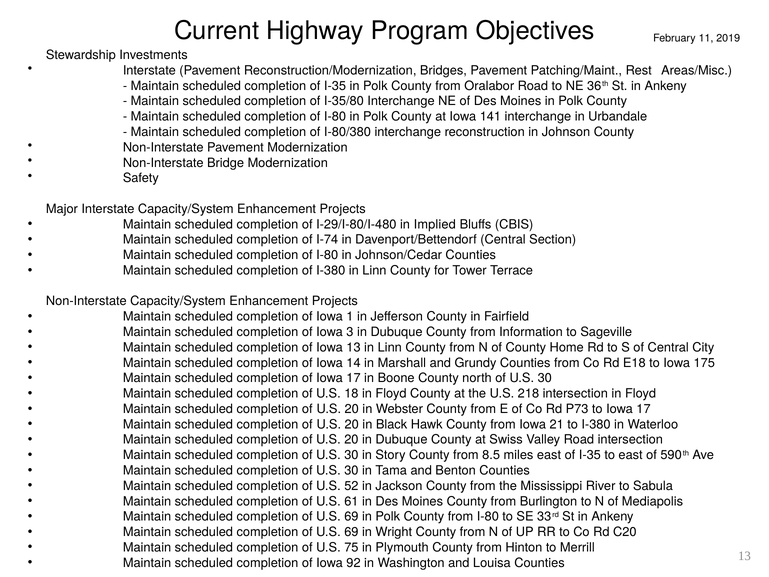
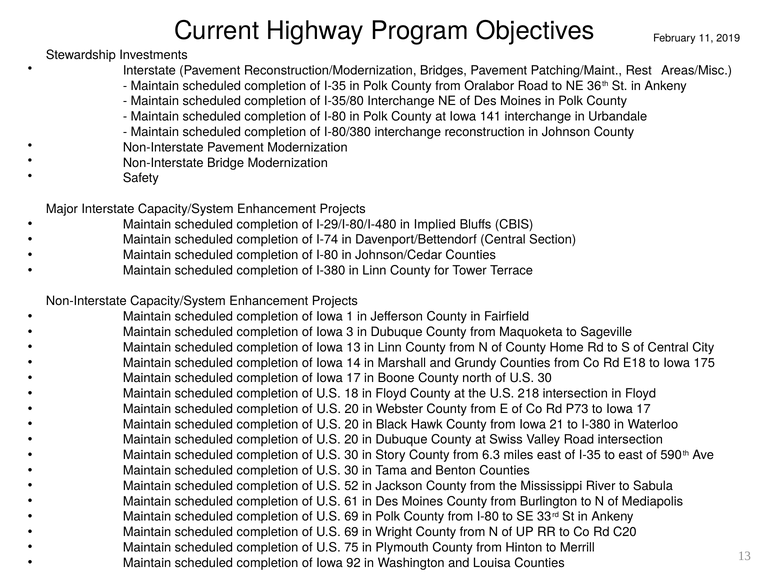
Information: Information -> Maquoketa (531, 332)
8.5: 8.5 -> 6.3 (491, 455)
